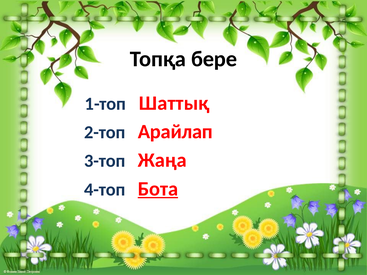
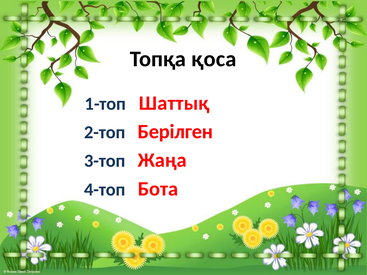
бере: бере -> қоса (214, 59)
Арайлап: Арайлап -> Берілген (175, 132)
Бота underline: present -> none (158, 189)
